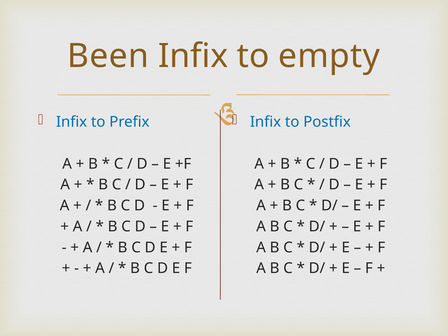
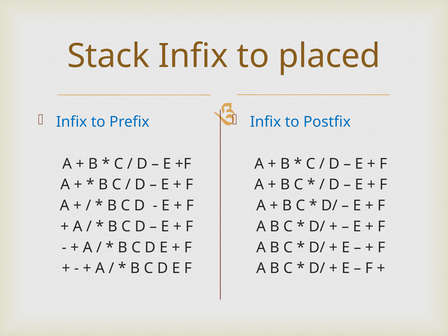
Been: Been -> Stack (108, 56)
empty: empty -> placed (329, 56)
